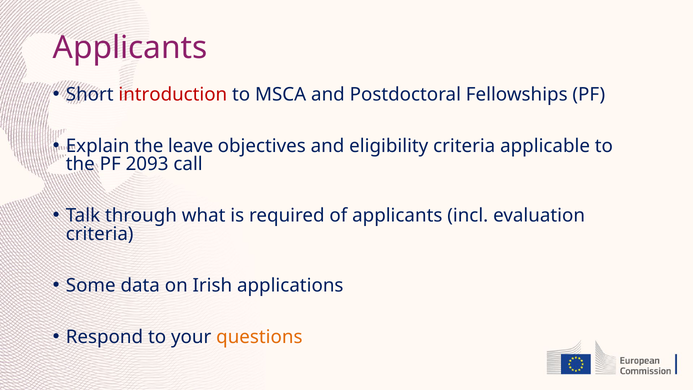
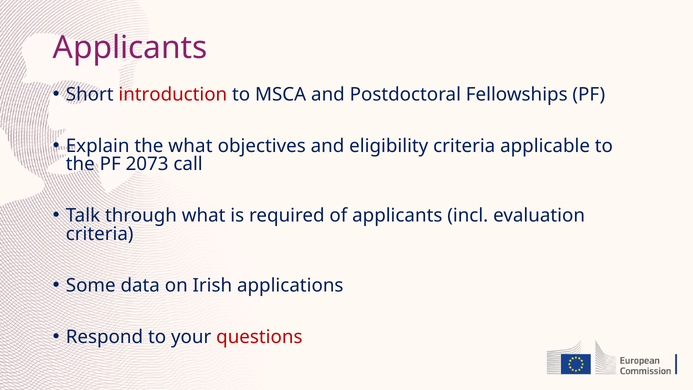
the leave: leave -> what (190, 146)
2093: 2093 -> 2073 (147, 164)
questions colour: orange -> red (259, 337)
